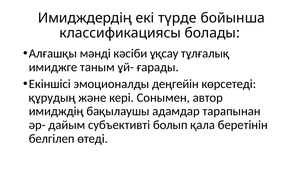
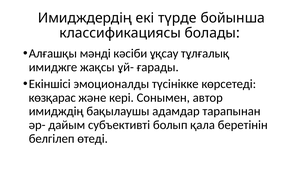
таным: таным -> жақсы (97, 67)
деңгейін: деңгейін -> түсінікке (175, 84)
құрудың: құрудың -> көзқарас (52, 97)
